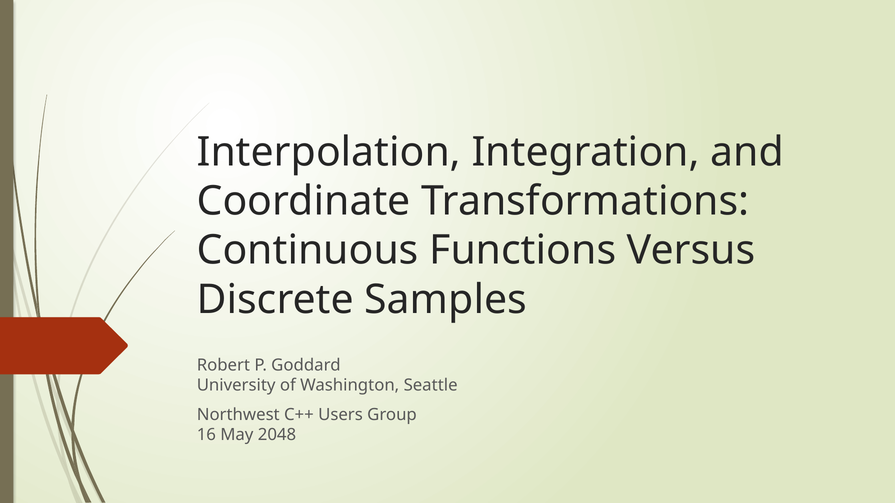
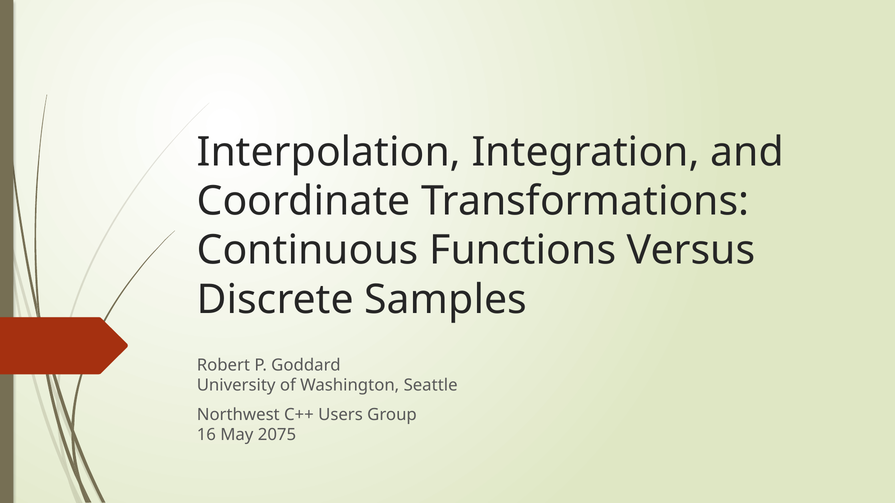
2048: 2048 -> 2075 (277, 435)
